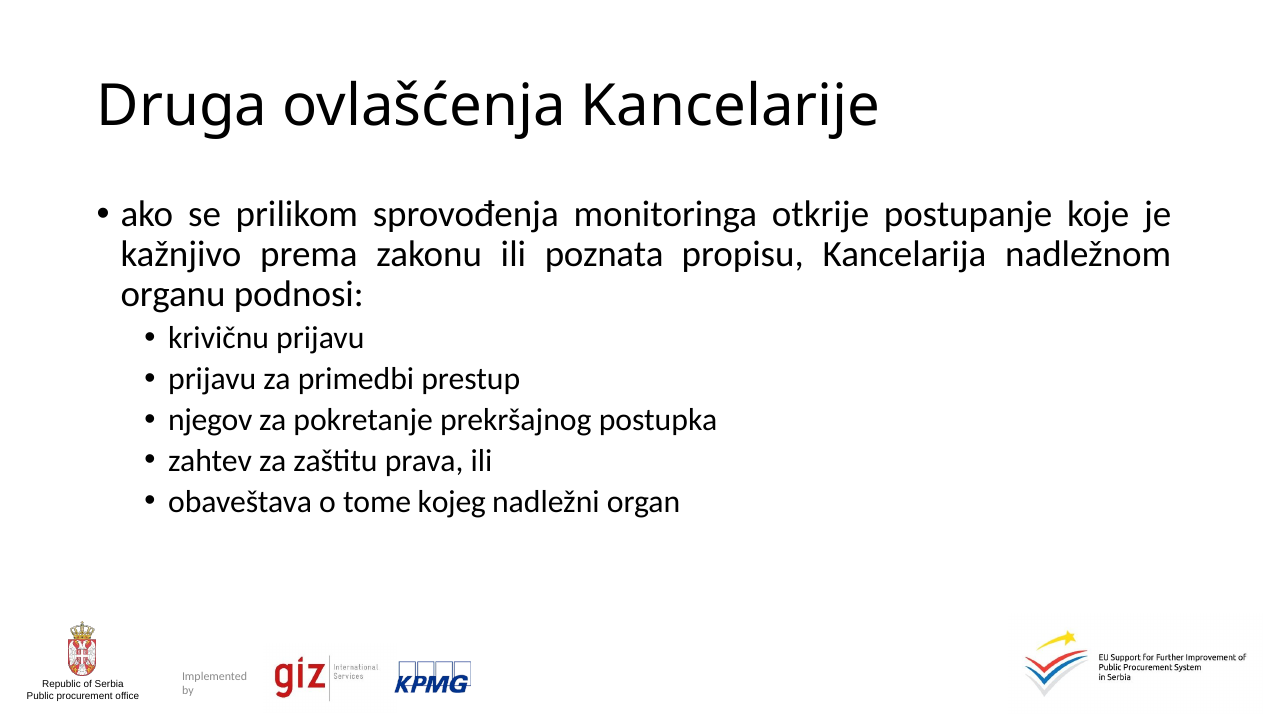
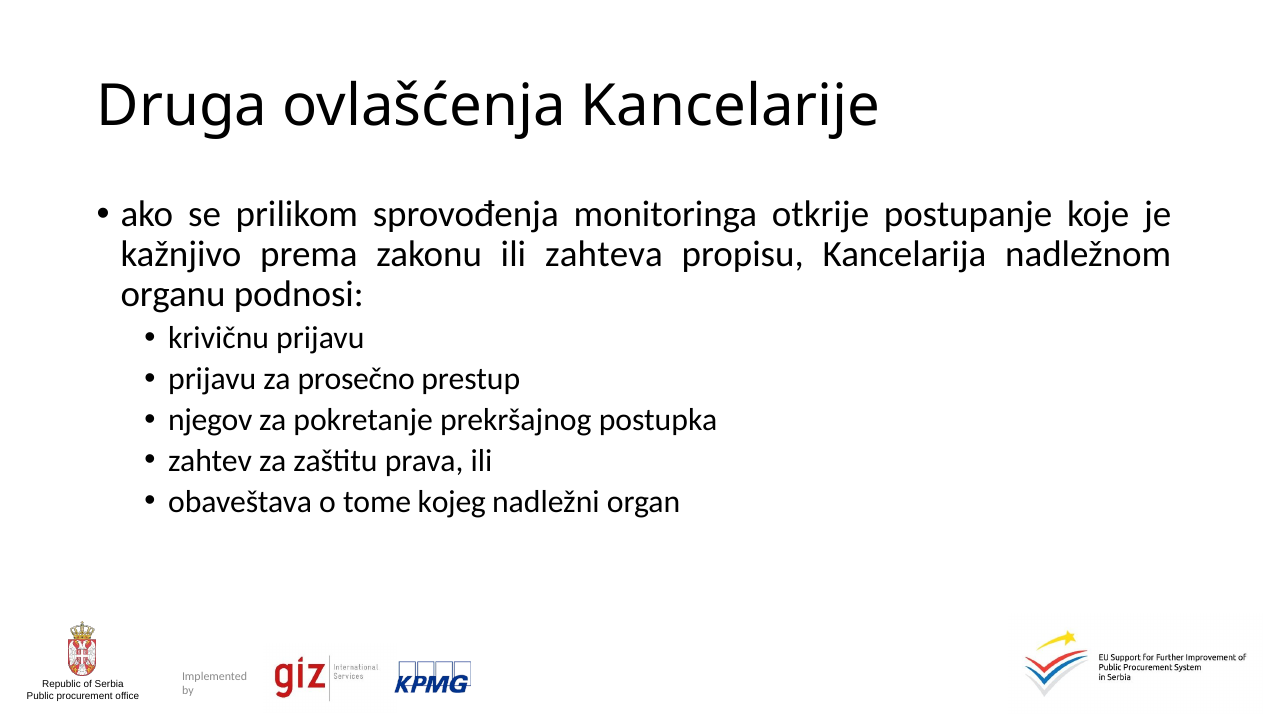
poznata: poznata -> zahteva (604, 254)
primedbi: primedbi -> prosečno (356, 379)
